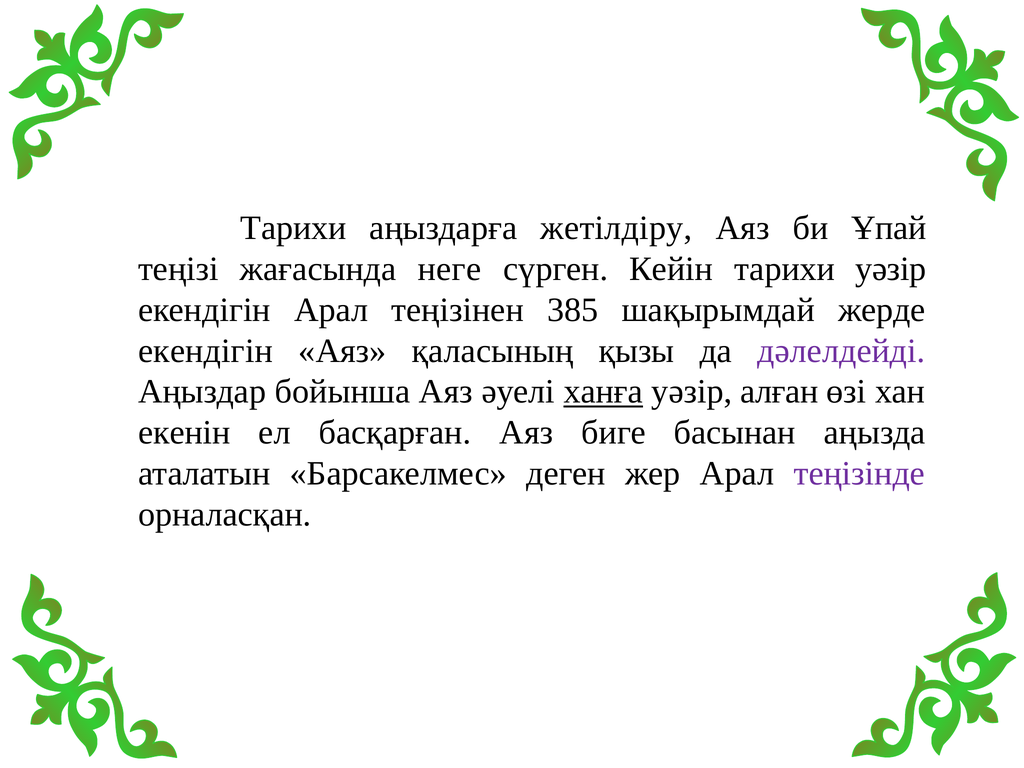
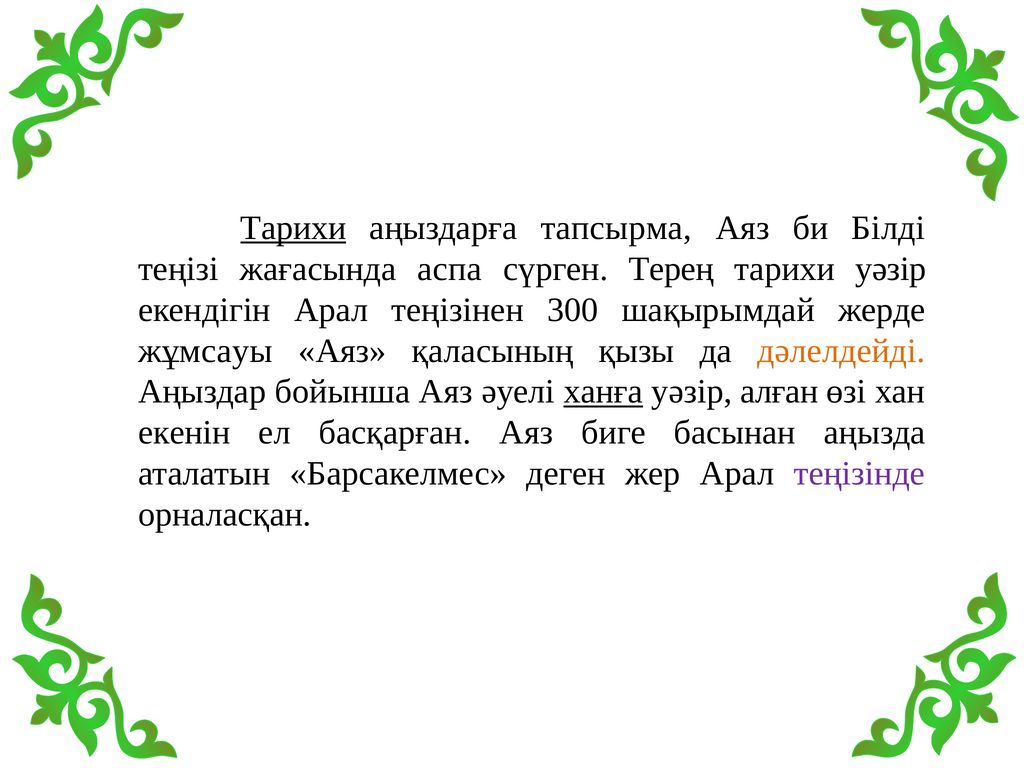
Тарихи underline: none -> present (293, 228)
жетілдіру: жетілдіру -> тапсырма (616, 228)
Ұпай: Ұпай -> Білді (888, 228)
неге: неге -> аспа (450, 269)
Кейін: Кейін -> Терең (671, 269)
385: 385 -> 300 (573, 310)
екендігін: екендігін -> жұмсауы (205, 351)
дәлелдейді colour: purple -> orange (841, 351)
